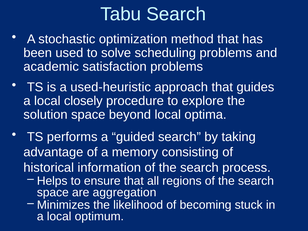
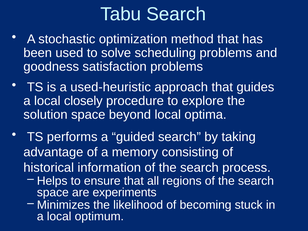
academic: academic -> goodness (51, 67)
aggregation: aggregation -> experiments (125, 192)
